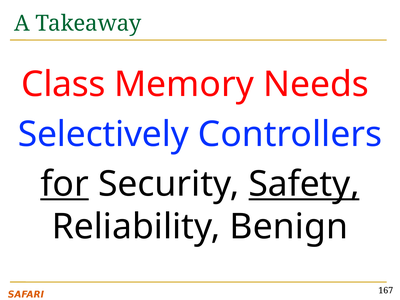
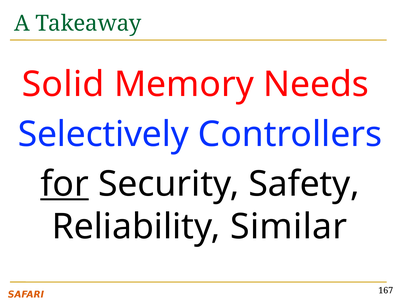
Class: Class -> Solid (63, 84)
Safety underline: present -> none (304, 184)
Benign: Benign -> Similar (289, 227)
